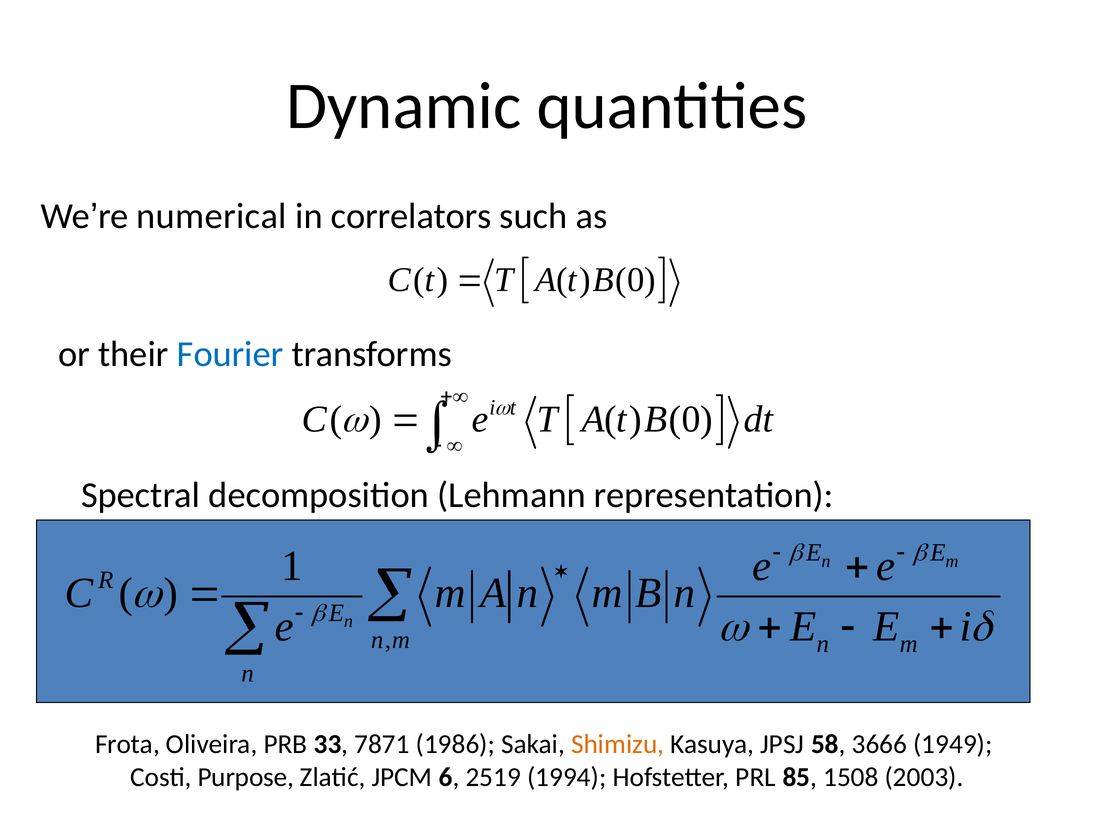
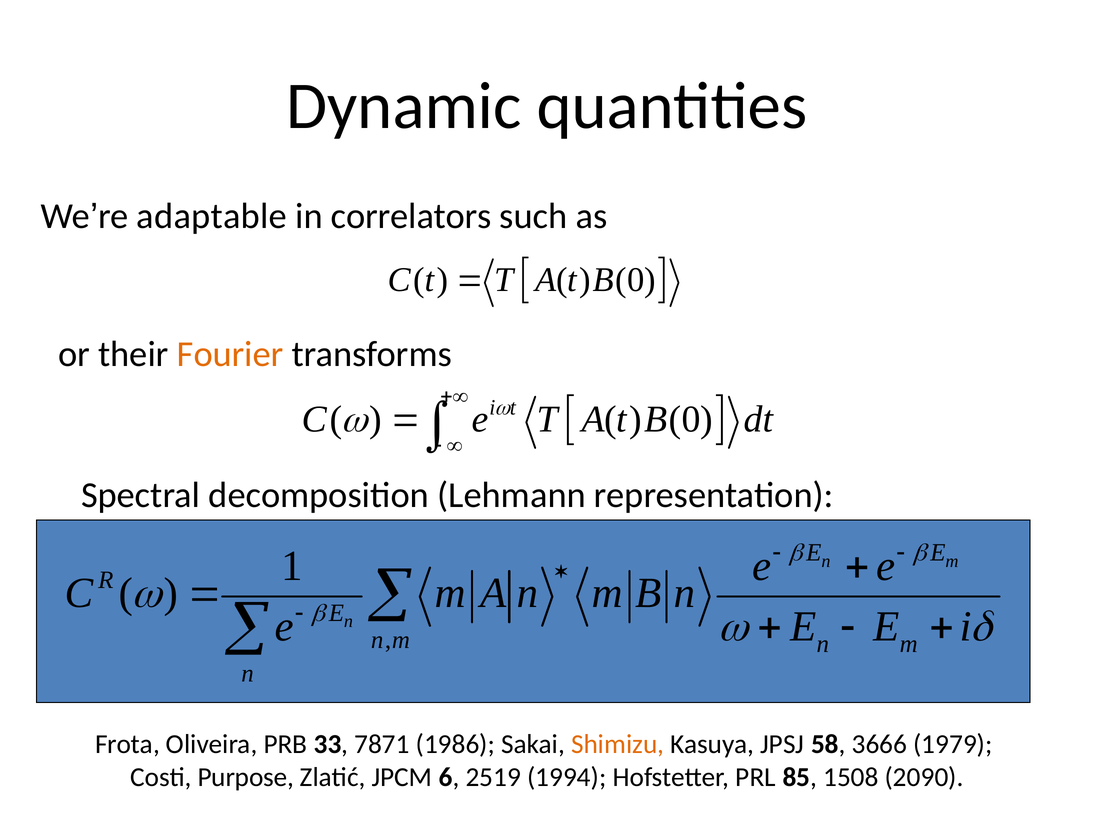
numerical: numerical -> adaptable (212, 216)
Fourier colour: blue -> orange (230, 354)
1949: 1949 -> 1979 (953, 744)
2003: 2003 -> 2090 (924, 777)
